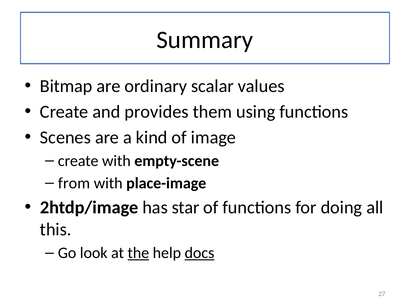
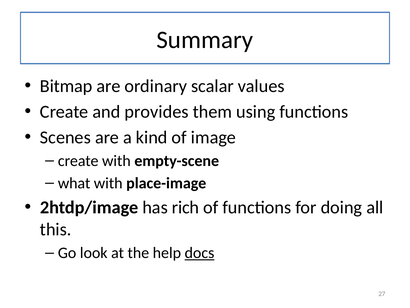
from: from -> what (74, 183)
star: star -> rich (186, 207)
the underline: present -> none (138, 253)
